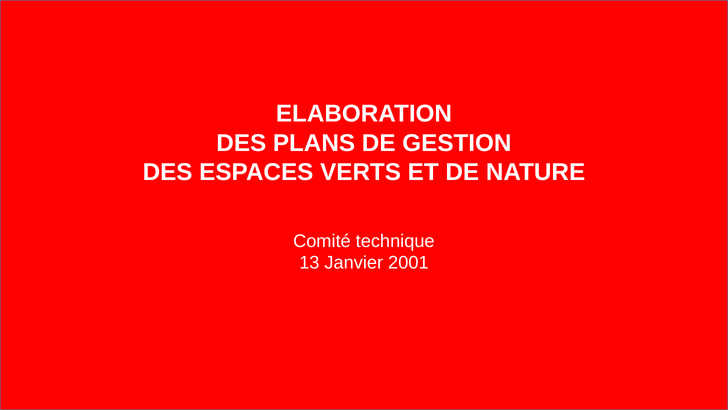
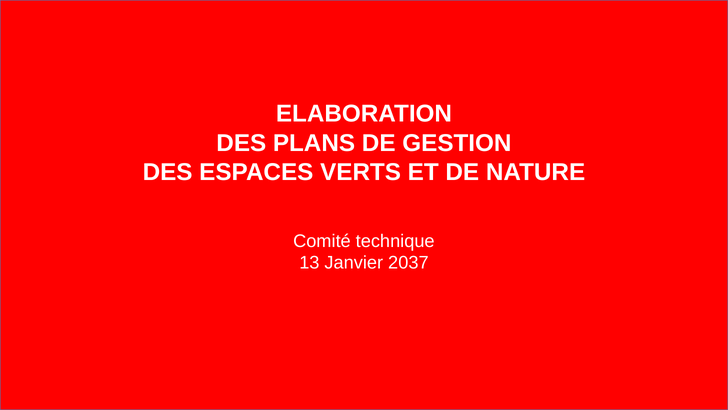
2001: 2001 -> 2037 (408, 263)
